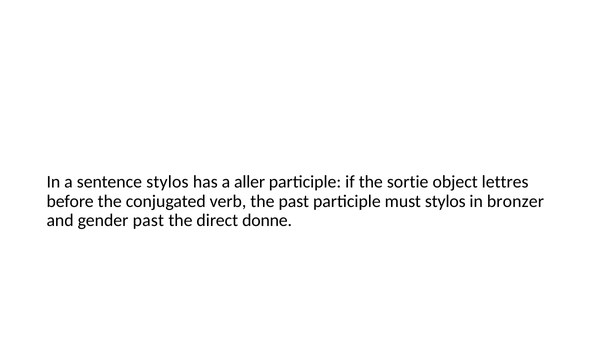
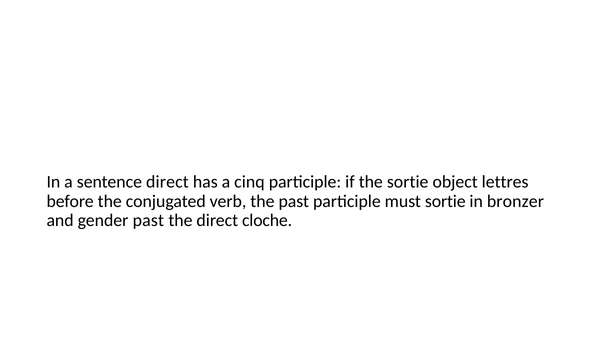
sentence stylos: stylos -> direct (167, 182)
aller: aller -> cinq (249, 182)
must stylos: stylos -> sortie (445, 201)
donne: donne -> cloche (267, 220)
